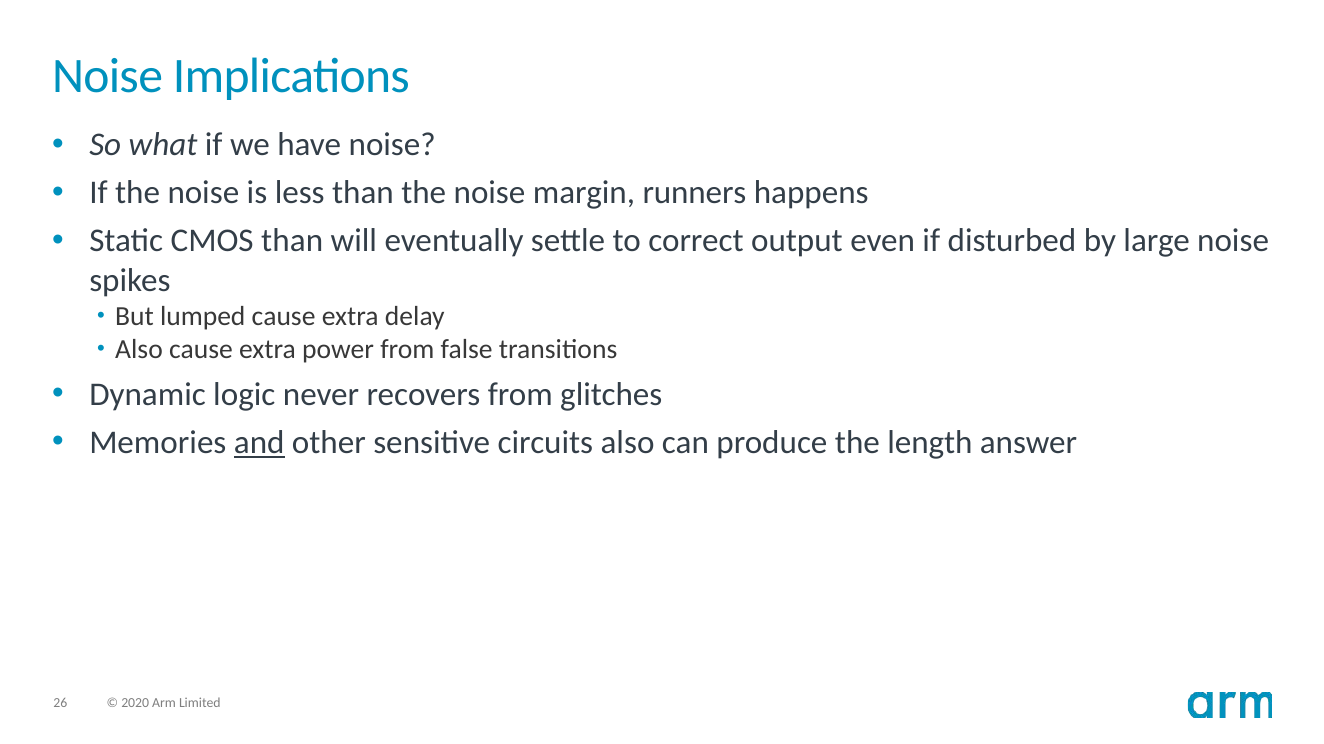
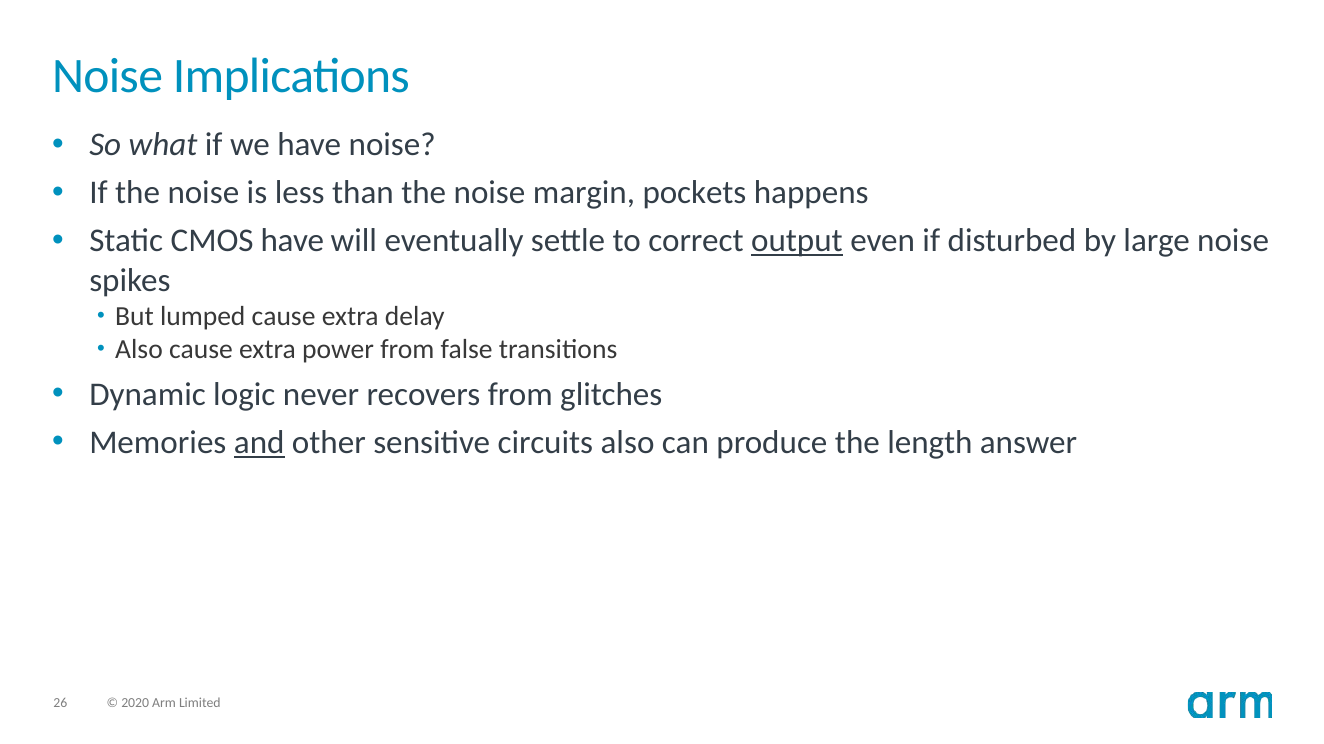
runners: runners -> pockets (694, 193)
CMOS than: than -> have (292, 241)
output underline: none -> present (797, 241)
